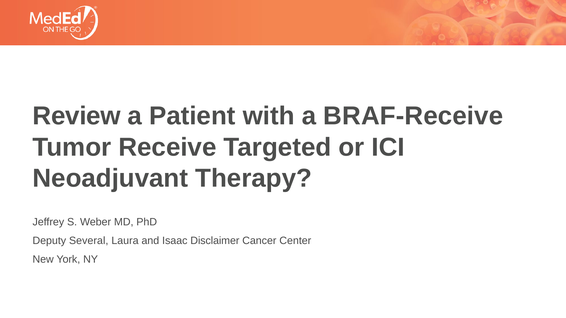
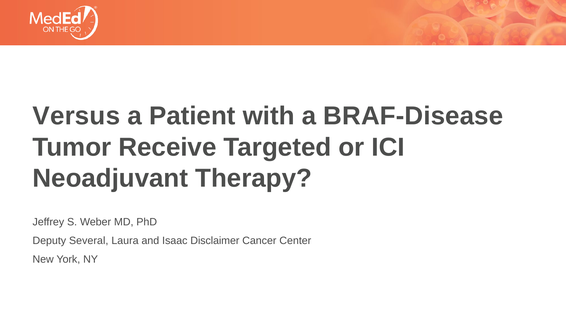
Review: Review -> Versus (76, 116)
BRAF-Receive: BRAF-Receive -> BRAF-Disease (413, 116)
